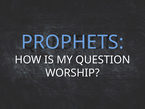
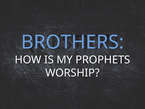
PROPHETS: PROPHETS -> BROTHERS (73, 42)
QUESTION: QUESTION -> PROPHETS (103, 60)
